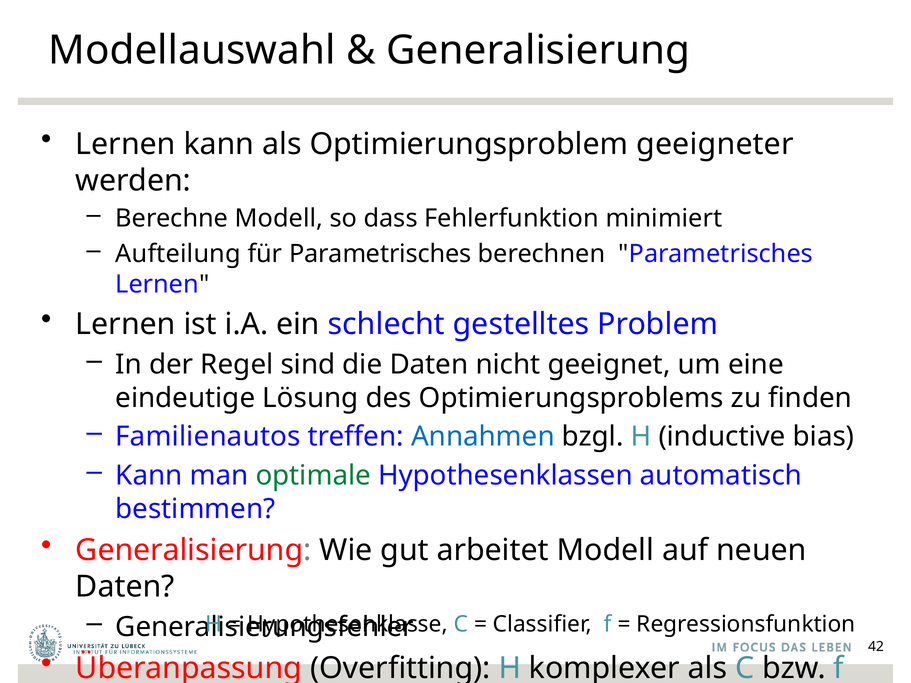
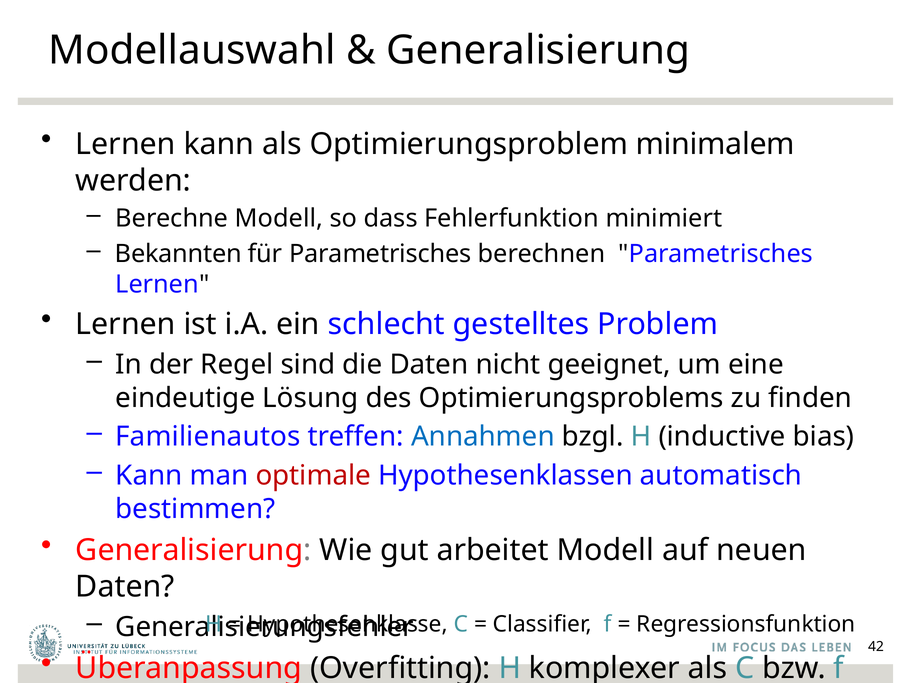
geeigneter: geeigneter -> minimalem (715, 144)
Aufteilung: Aufteilung -> Bekannten (178, 254)
optimale colour: green -> red (313, 476)
